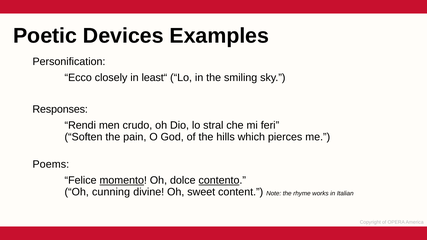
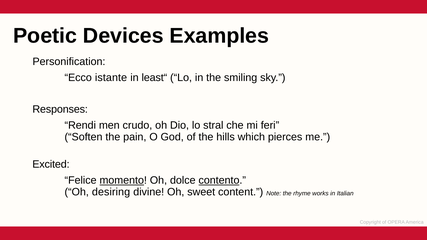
closely: closely -> istante (111, 78)
Poems: Poems -> Excited (51, 165)
cunning: cunning -> desiring (111, 192)
